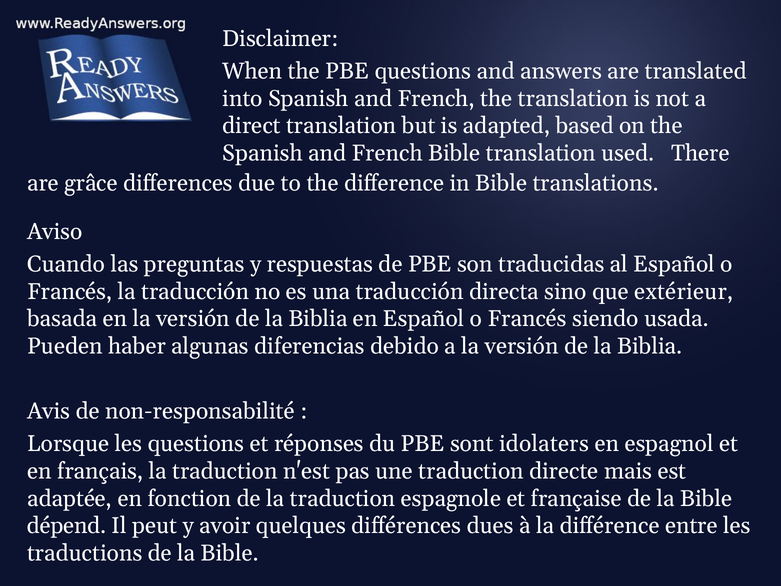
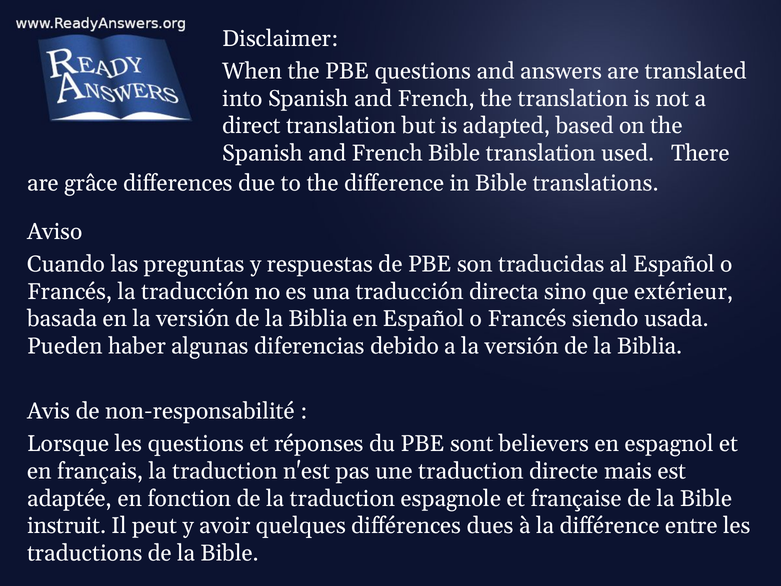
idolaters: idolaters -> believers (544, 444)
dépend: dépend -> instruit (67, 526)
